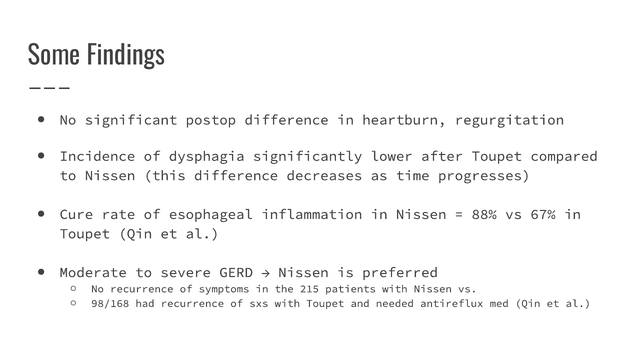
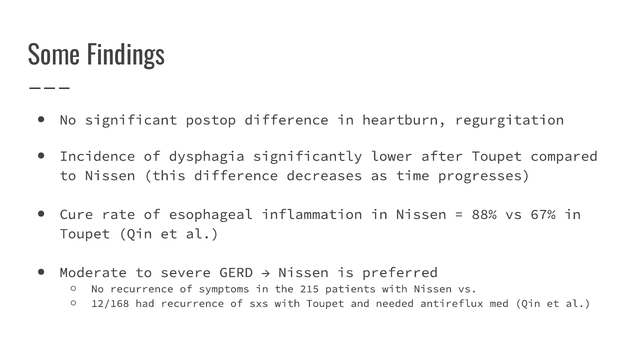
98/168: 98/168 -> 12/168 (110, 304)
